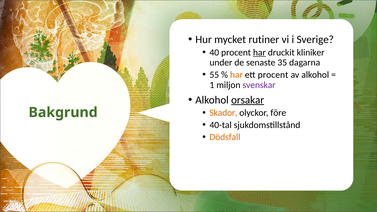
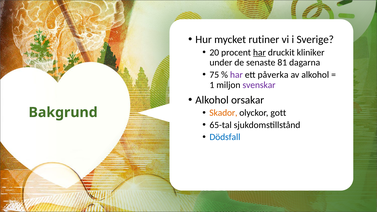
40: 40 -> 20 (214, 52)
35: 35 -> 81 (282, 63)
55: 55 -> 75 (214, 75)
har colour: orange -> purple (236, 75)
ett procent: procent -> påverka (273, 75)
orsakar underline: present -> none (248, 100)
före: före -> gott (278, 113)
40-tal: 40-tal -> 65-tal (221, 125)
Dödsfall colour: orange -> blue (225, 137)
